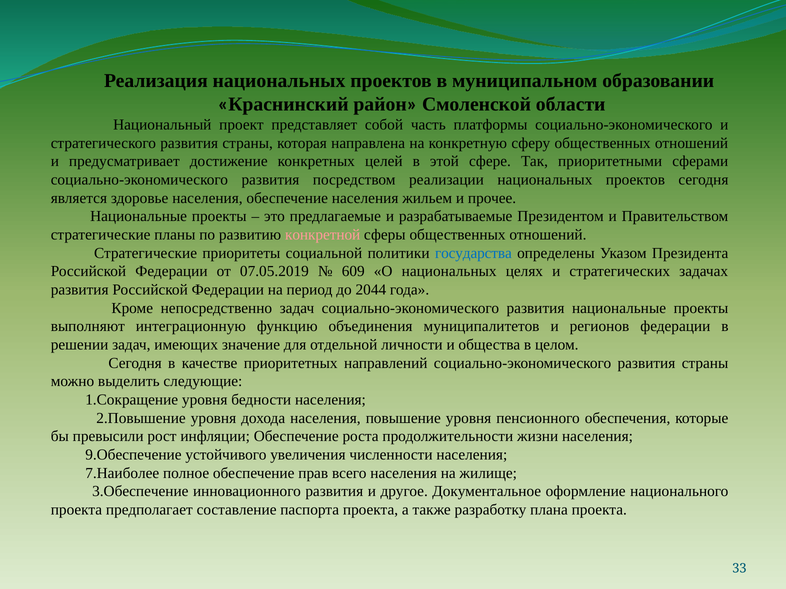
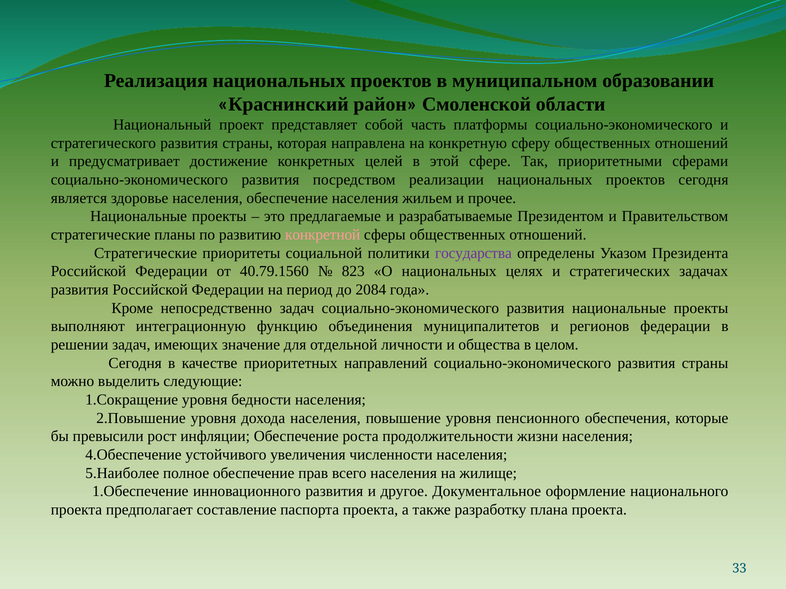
государства colour: blue -> purple (473, 253)
07.05.2019: 07.05.2019 -> 40.79.1560 (274, 272)
609: 609 -> 823 (353, 272)
2044: 2044 -> 2084 (371, 290)
9.Обеспечение: 9.Обеспечение -> 4.Обеспечение (133, 455)
7.Наиболее: 7.Наиболее -> 5.Наиболее (122, 474)
3.Обеспечение: 3.Обеспечение -> 1.Обеспечение (140, 492)
